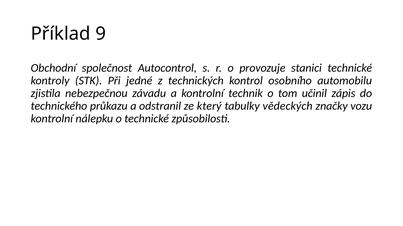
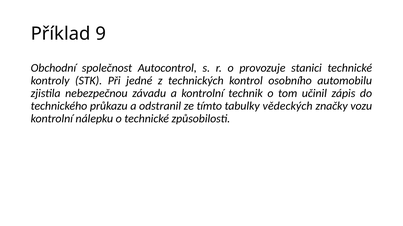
který: který -> tímto (209, 106)
